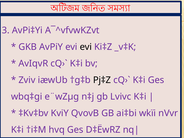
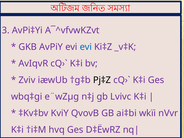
evi colour: black -> blue (86, 47)
